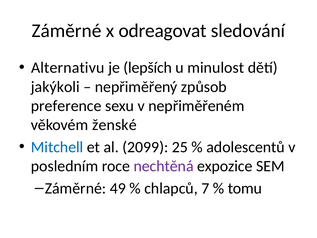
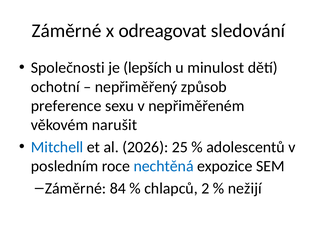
Alternativu: Alternativu -> Společnosti (68, 68)
jakýkoli: jakýkoli -> ochotní (55, 87)
ženské: ženské -> narušit (114, 125)
2099: 2099 -> 2026 (145, 147)
nechtěná colour: purple -> blue (164, 166)
49: 49 -> 84 (118, 188)
7: 7 -> 2 (205, 188)
tomu: tomu -> nežijí (245, 188)
